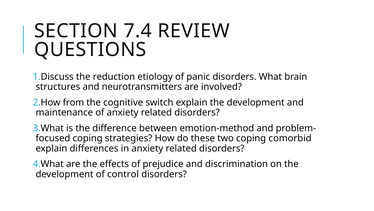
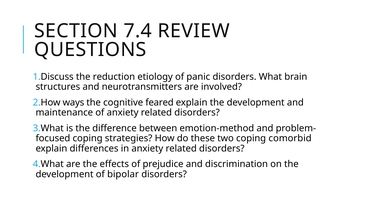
from: from -> ways (73, 102)
switch: switch -> feared (160, 102)
control: control -> bipolar (123, 174)
